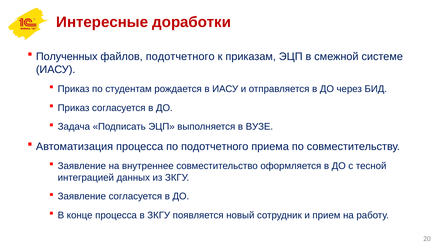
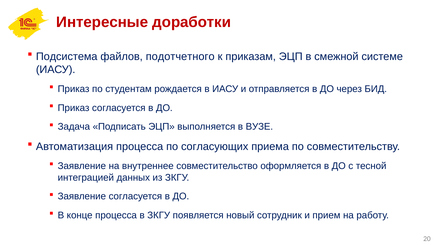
Полученных: Полученных -> Подсистема (67, 56)
по подотчетного: подотчетного -> согласующих (215, 146)
